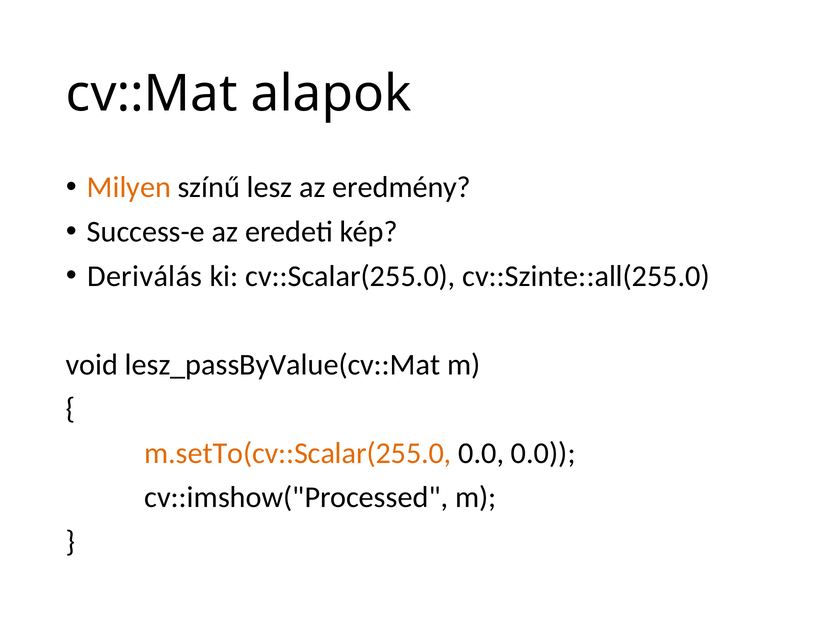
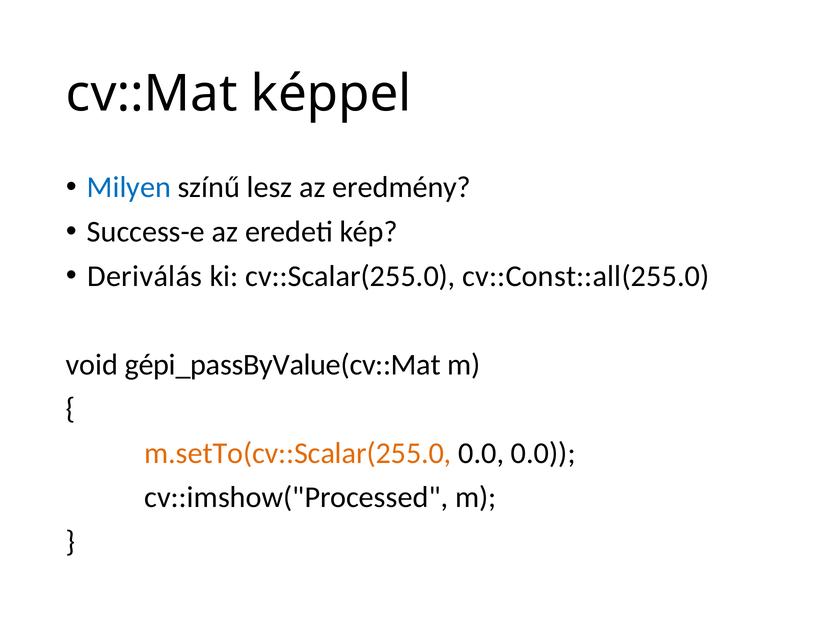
alapok: alapok -> képpel (331, 94)
Milyen colour: orange -> blue (129, 188)
cv::Szinte::all(255.0: cv::Szinte::all(255.0 -> cv::Const::all(255.0 (586, 276)
lesz_passByValue(cv::Mat: lesz_passByValue(cv::Mat -> gépi_passByValue(cv::Mat (283, 365)
